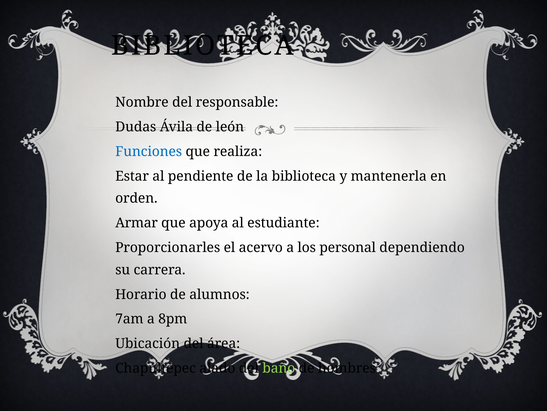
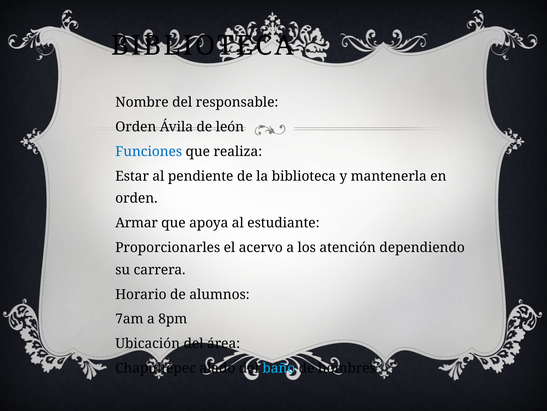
Dudas: Dudas -> Orden (136, 127)
personal: personal -> atención (348, 247)
baño colour: light green -> light blue (279, 368)
